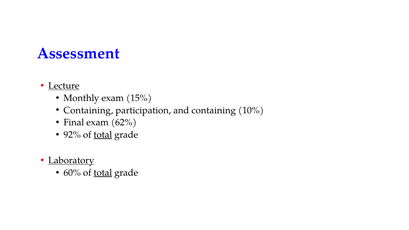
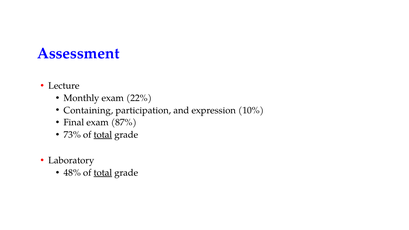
Lecture underline: present -> none (64, 86)
15%: 15% -> 22% (139, 98)
and containing: containing -> expression (214, 110)
62%: 62% -> 87% (124, 123)
92%: 92% -> 73% (72, 135)
Laboratory underline: present -> none (71, 160)
60%: 60% -> 48% (72, 173)
